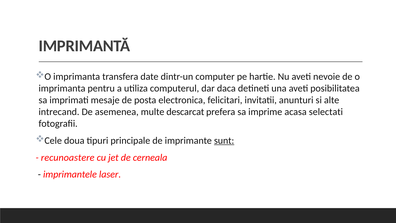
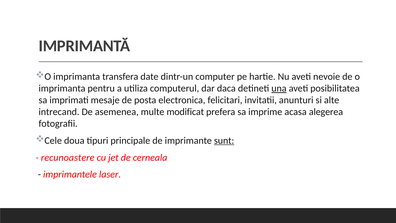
una underline: none -> present (279, 88)
descarcat: descarcat -> modificat (185, 112)
selectati: selectati -> alegerea (326, 112)
